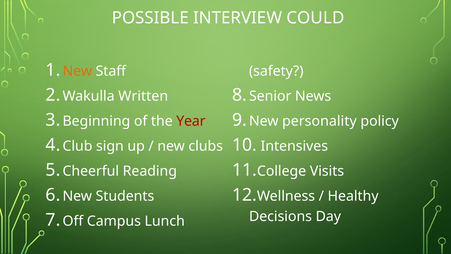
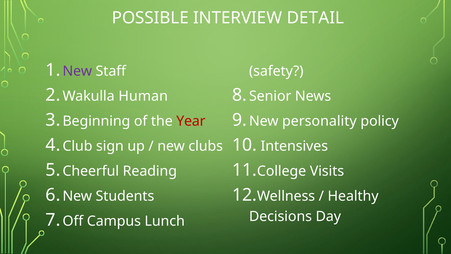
COULD: COULD -> DETAIL (315, 18)
New colour: orange -> purple (77, 71)
Written: Written -> Human (143, 96)
